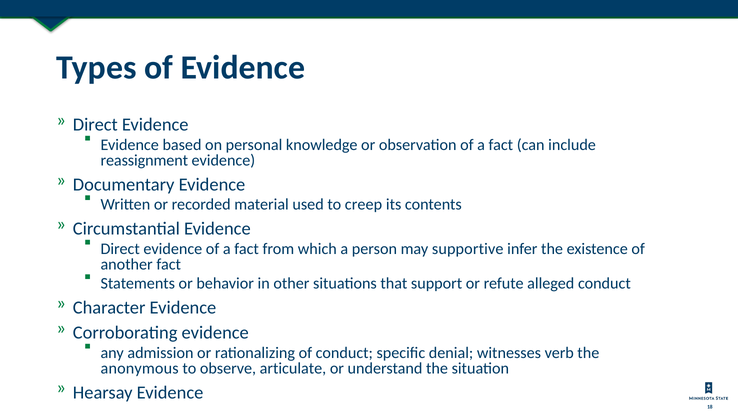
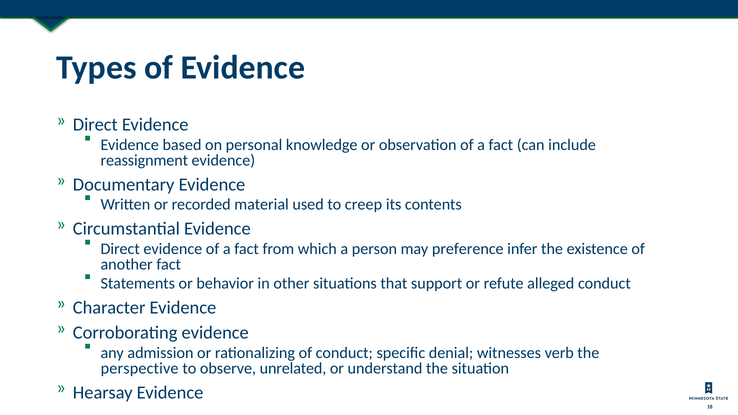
supportive: supportive -> preference (468, 249)
anonymous: anonymous -> perspective (140, 368)
articulate: articulate -> unrelated (293, 368)
